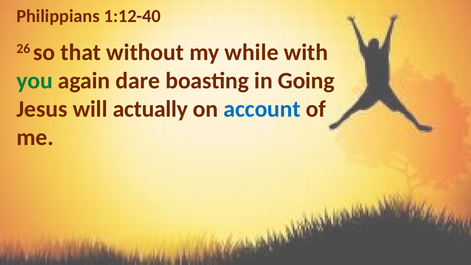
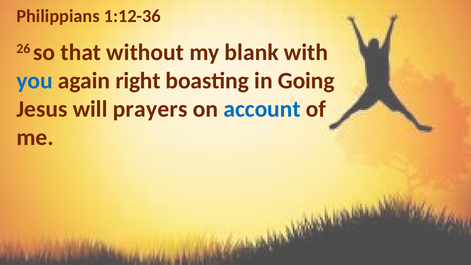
1:12-40: 1:12-40 -> 1:12-36 (132, 16)
while: while -> blank (252, 52)
you colour: green -> blue (35, 81)
dare: dare -> right (138, 81)
actually: actually -> prayers (150, 109)
